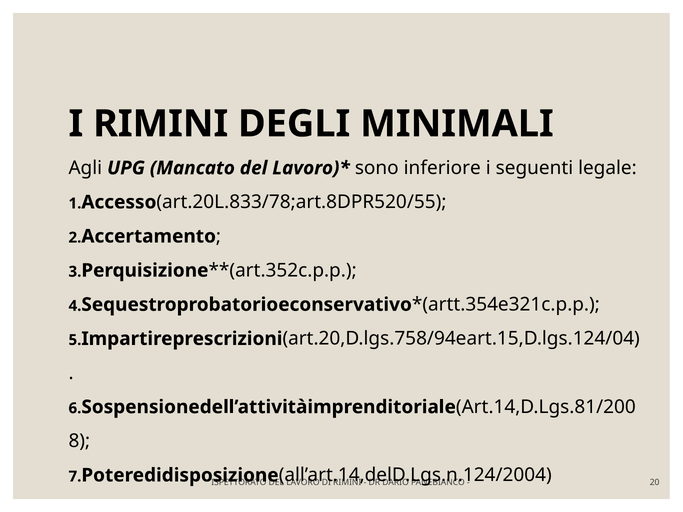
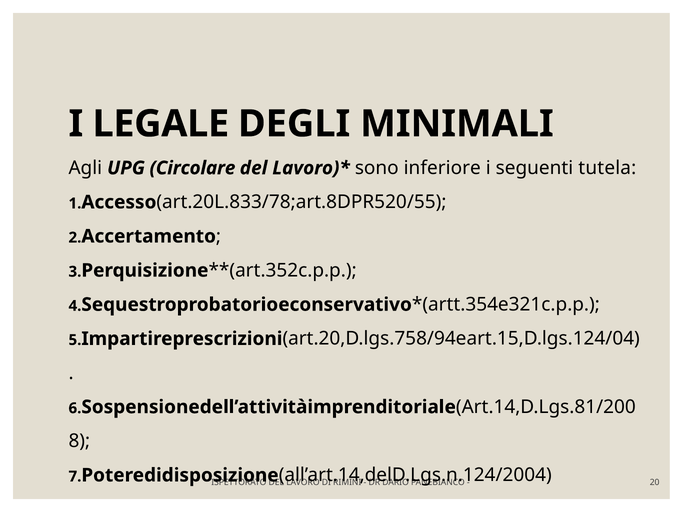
I RIMINI: RIMINI -> LEGALE (161, 124)
Mancato: Mancato -> Circolare (192, 168)
legale: legale -> tutela (607, 168)
